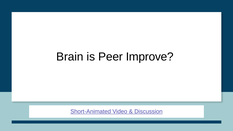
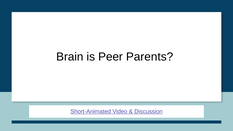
Improve: Improve -> Parents (150, 57)
